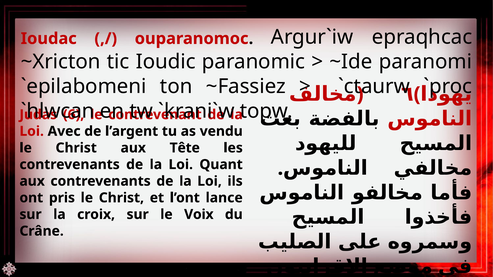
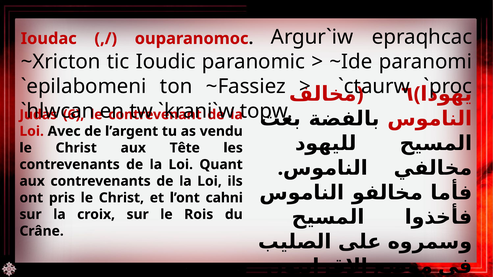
lance: lance -> cahni (224, 198)
Voix: Voix -> Rois (199, 215)
